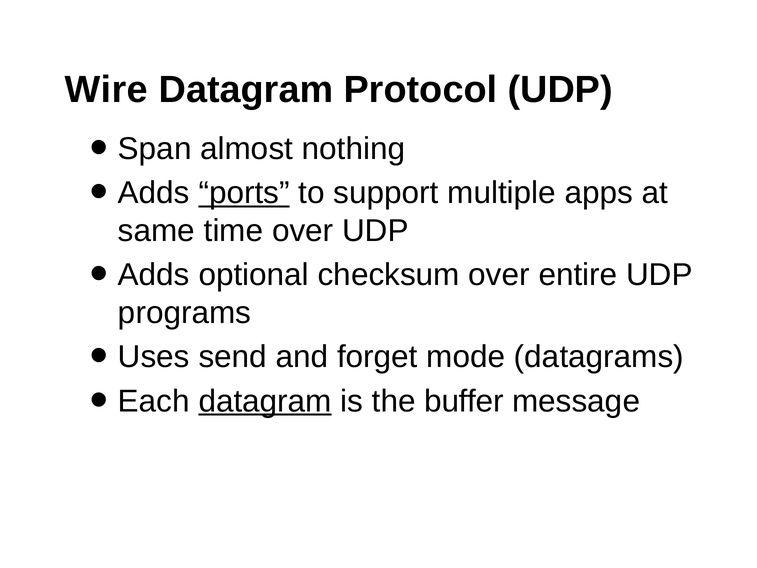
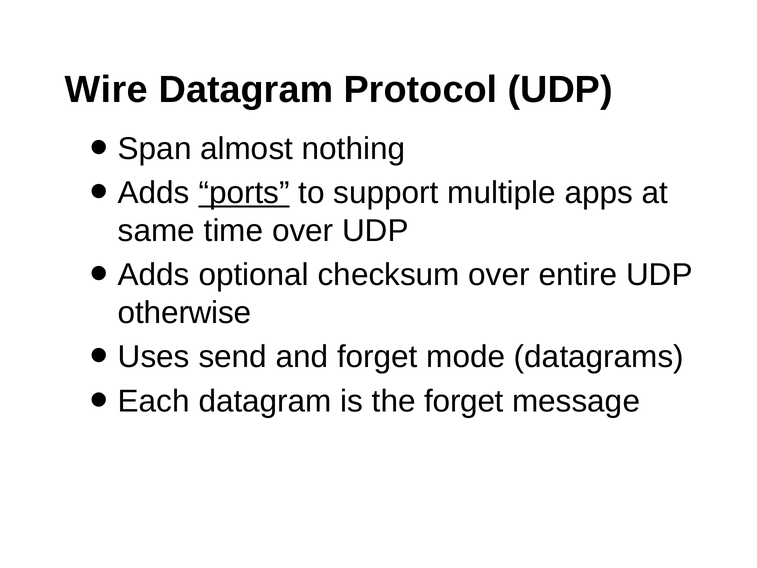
programs: programs -> otherwise (185, 313)
datagram underline: present -> none (265, 401)
the buffer: buffer -> forget (464, 401)
